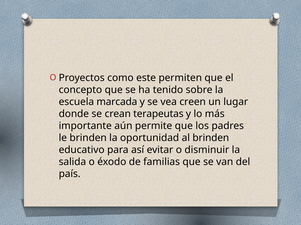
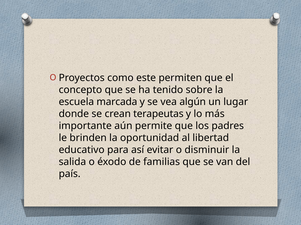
creen: creen -> algún (193, 102)
al brinden: brinden -> libertad (211, 138)
